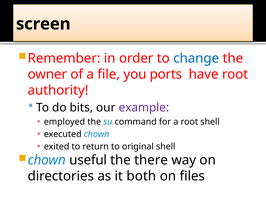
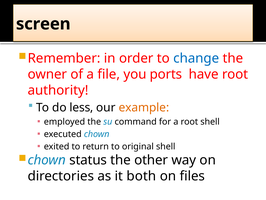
bits: bits -> less (81, 107)
example colour: purple -> orange (144, 107)
useful: useful -> status (88, 160)
there: there -> other (151, 160)
